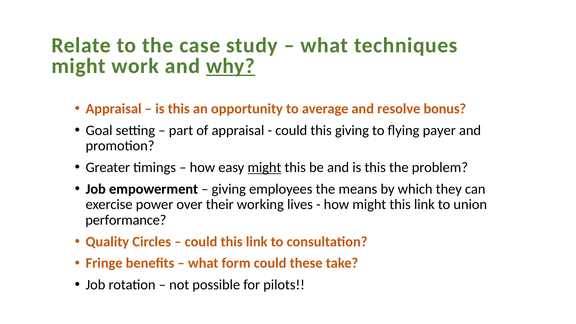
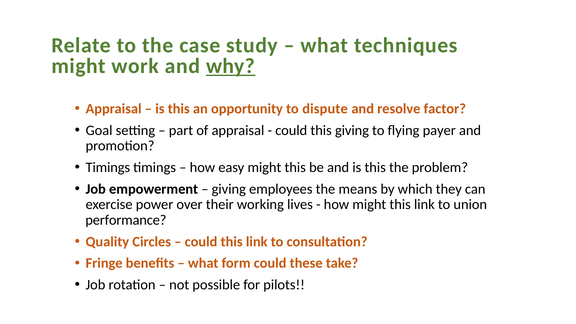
average: average -> dispute (325, 109)
bonus: bonus -> factor (445, 109)
Greater: Greater -> Timings (108, 167)
might underline: present -> none (264, 167)
